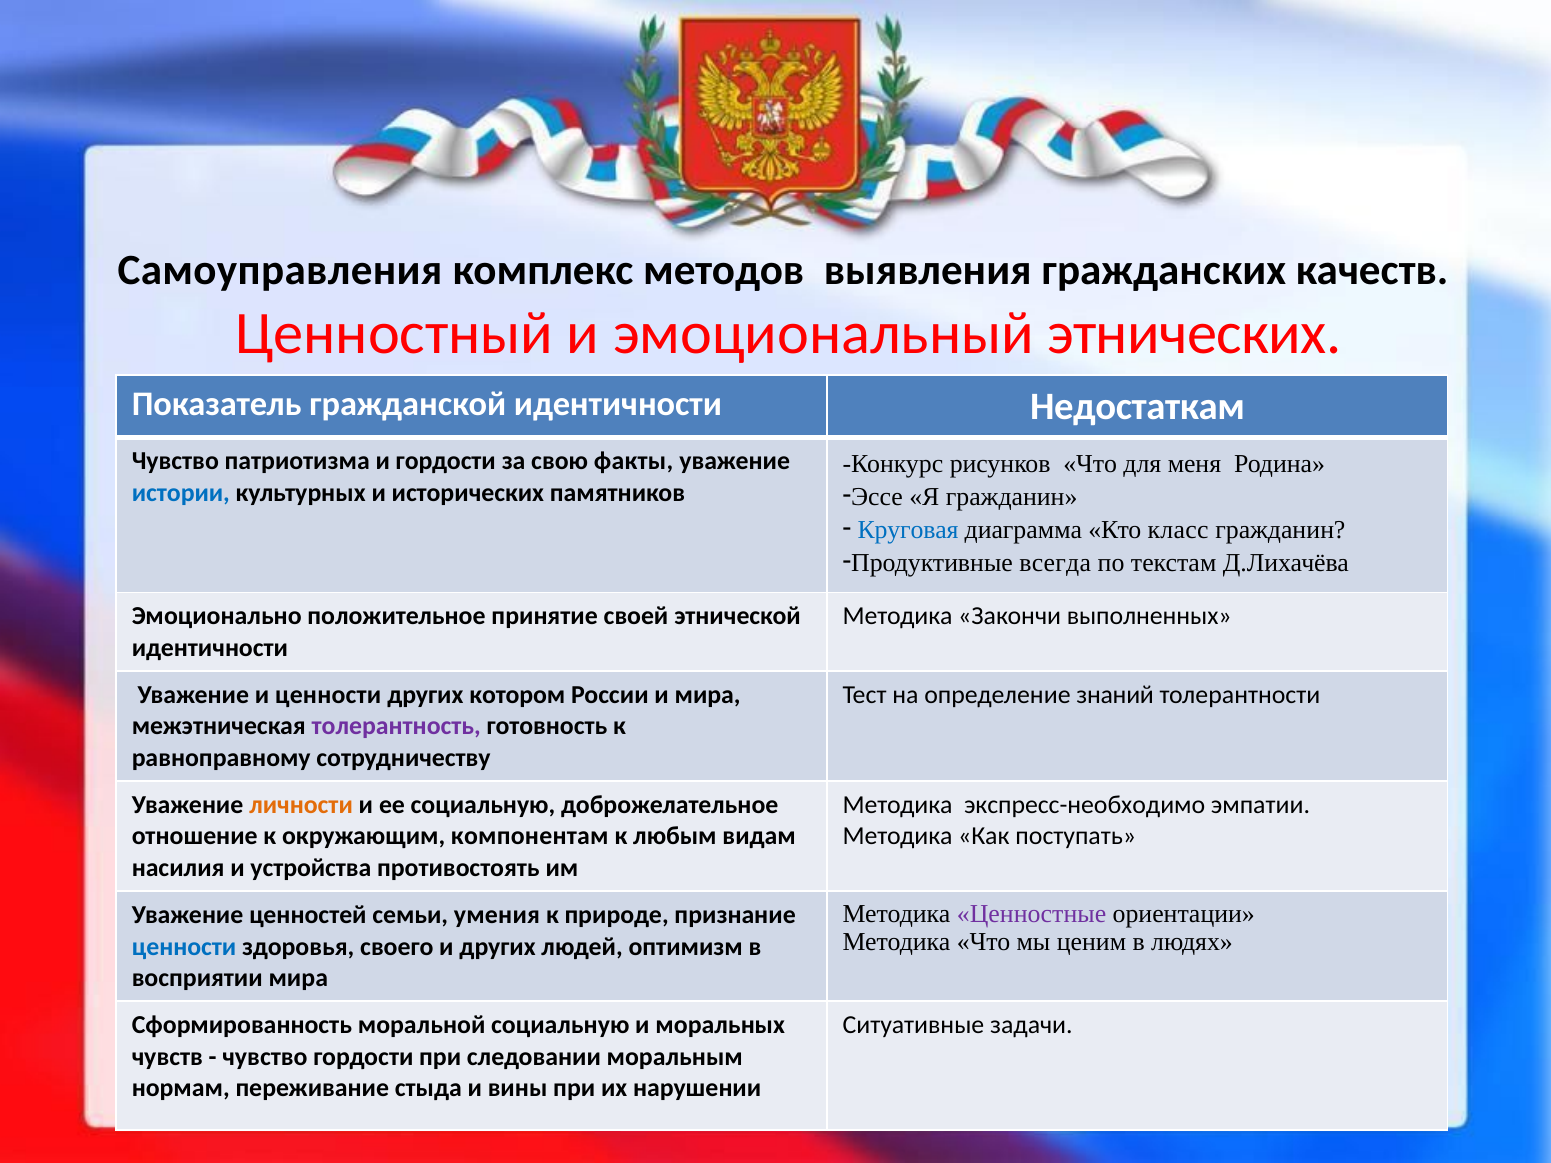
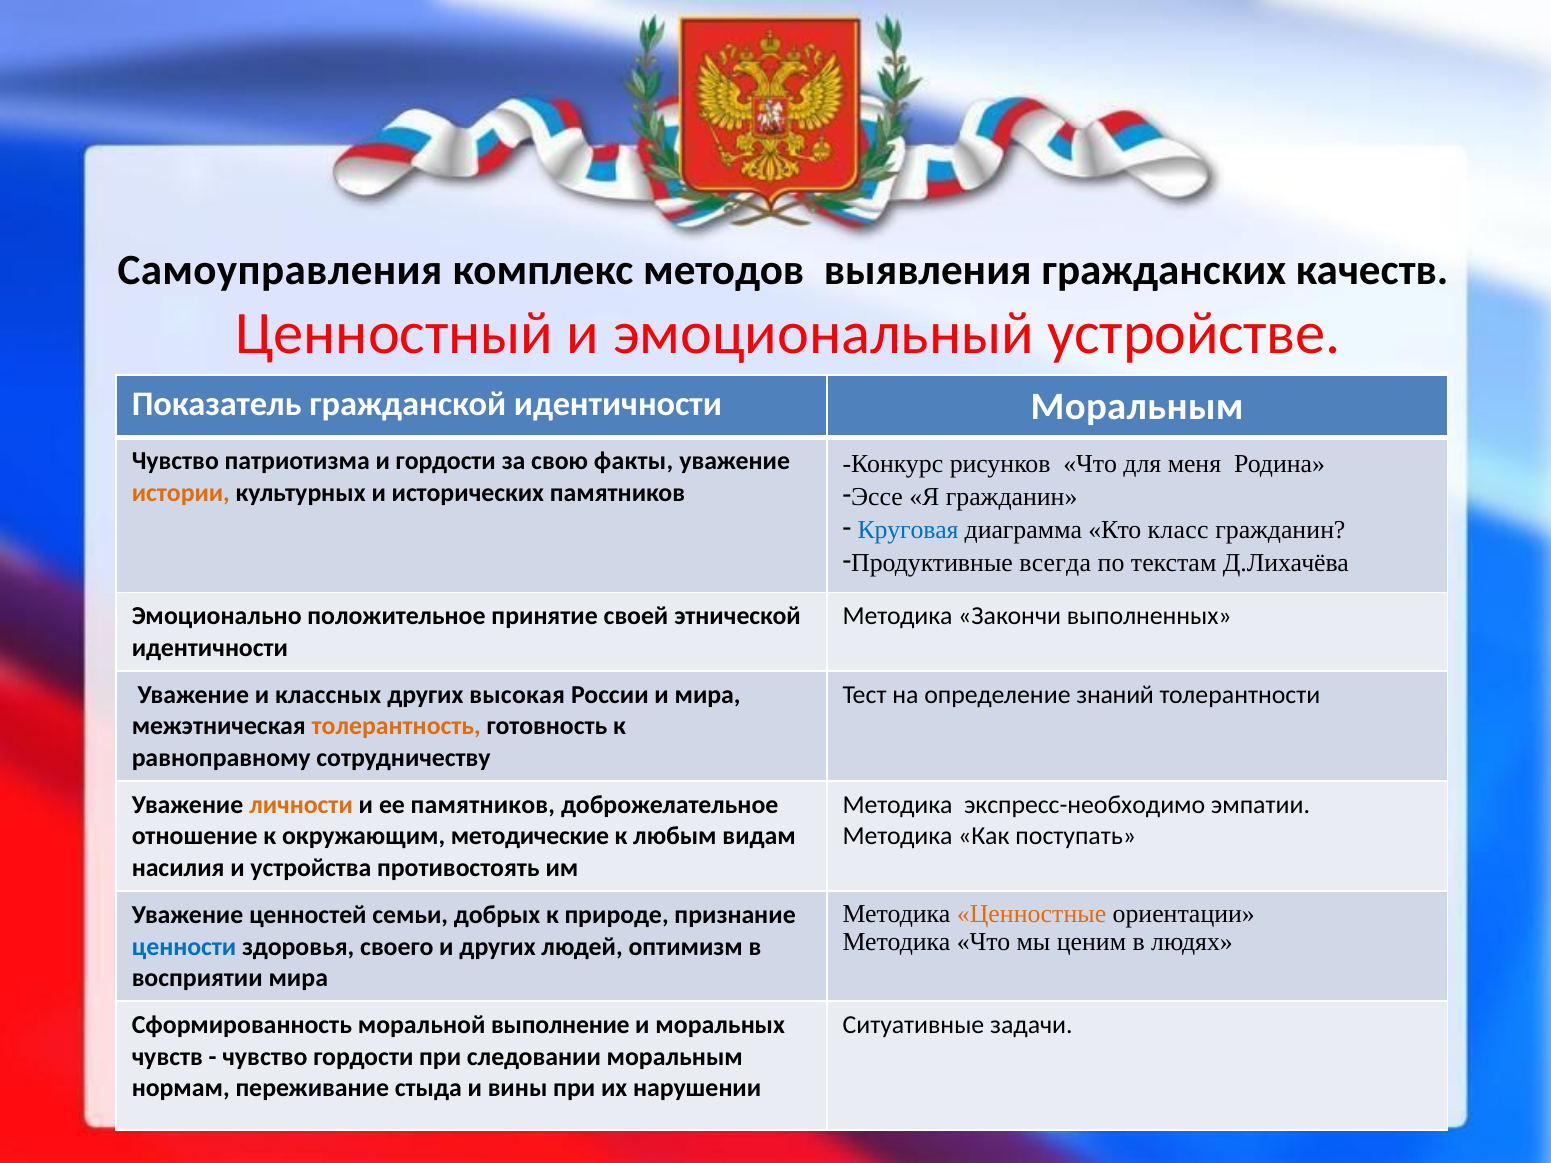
этнических: этнических -> устройстве (1194, 334)
идентичности Недостаткам: Недостаткам -> Моральным (1137, 407)
истории colour: blue -> orange (181, 493)
и ценности: ценности -> классных (328, 695)
котором: котором -> высокая (517, 695)
толерантность colour: purple -> orange (396, 727)
ее социальную: социальную -> памятников (483, 805)
компонентам: компонентам -> методические (530, 837)
Ценностные colour: purple -> orange (1032, 914)
умения: умения -> добрых (497, 915)
моральной социальную: социальную -> выполнение (560, 1025)
